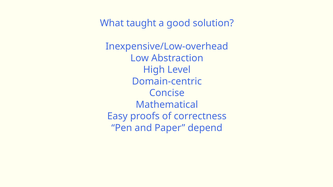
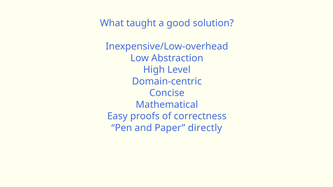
depend: depend -> directly (205, 128)
